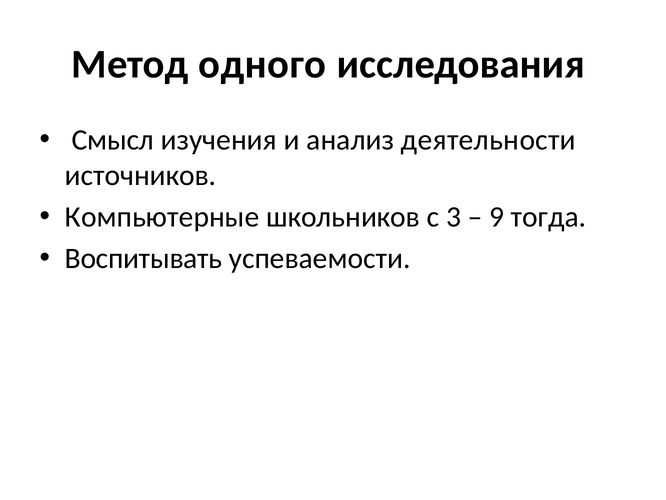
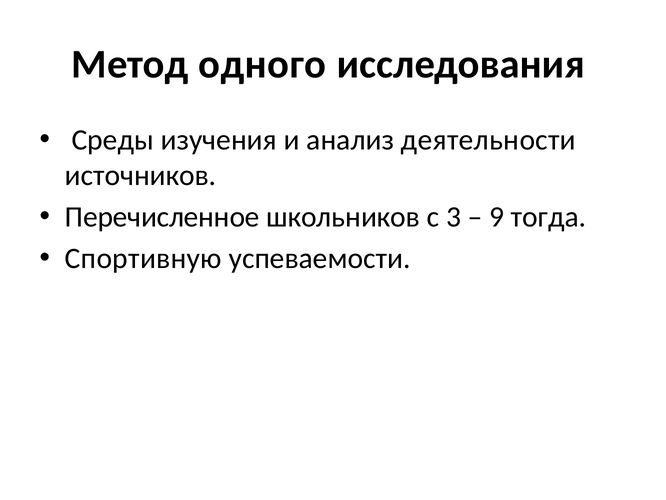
Смысл: Смысл -> Среды (113, 140)
Компьютерные: Компьютерные -> Перечисленное (162, 217)
Воспитывать: Воспитывать -> Спортивную (143, 258)
